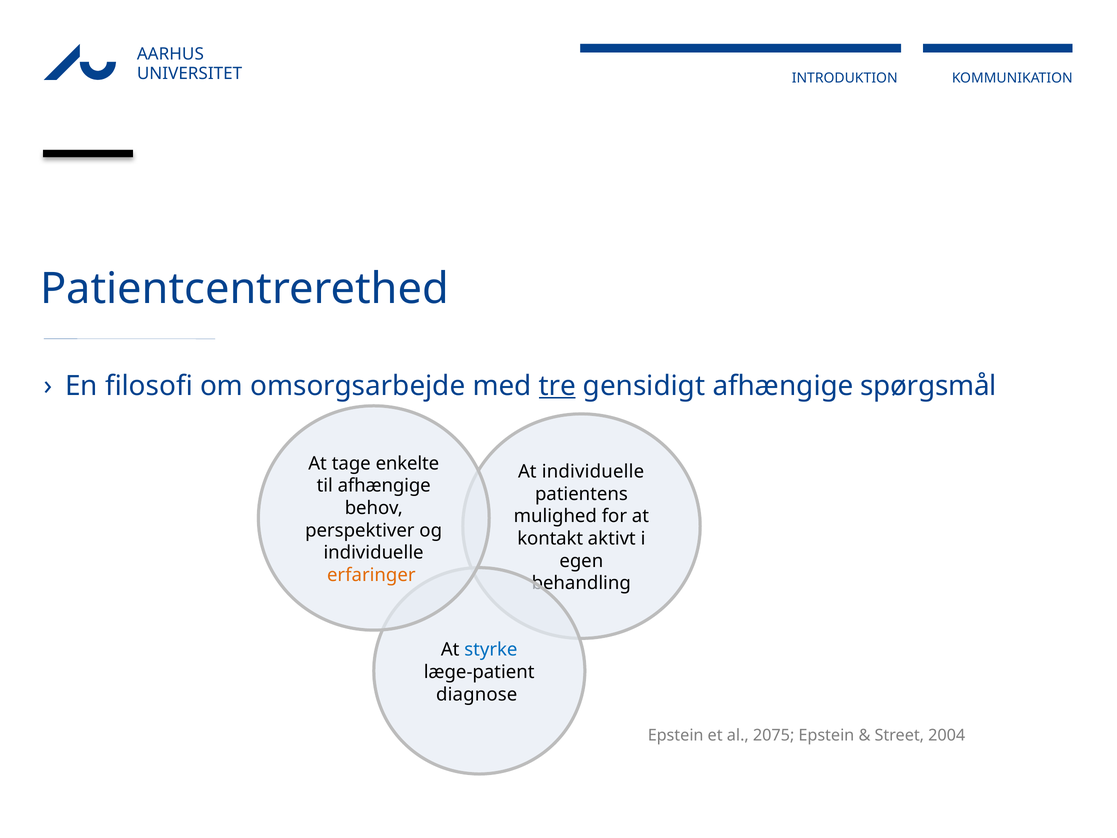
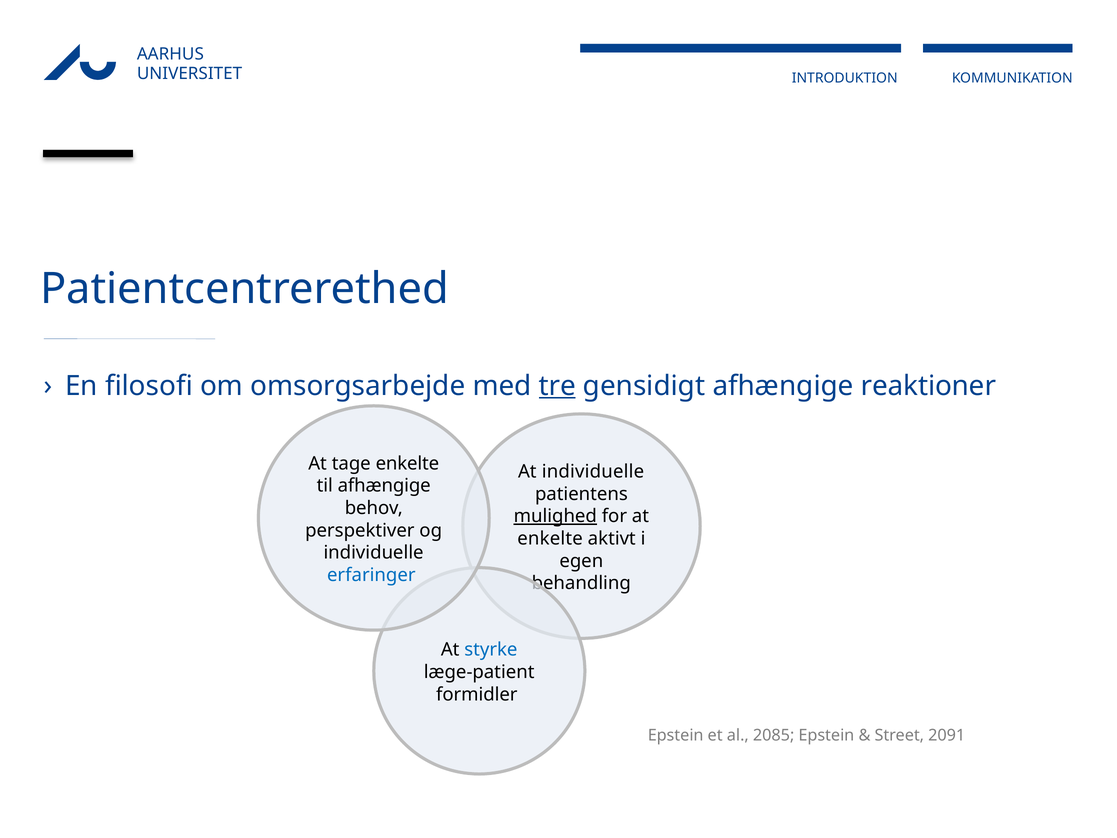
spørgsmål: spørgsmål -> reaktioner (928, 386)
mulighed underline: none -> present (555, 516)
kontakt: kontakt -> enkelte (550, 538)
erfaringer colour: orange -> blue (371, 575)
diagnose: diagnose -> formidler (477, 694)
2075: 2075 -> 2085 (774, 735)
2004: 2004 -> 2091 (947, 735)
